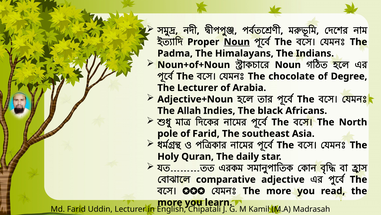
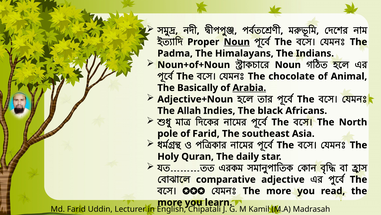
Degree: Degree -> Animal (349, 76)
The Lecturer: Lecturer -> Basically (198, 88)
Arabia underline: none -> present (249, 88)
